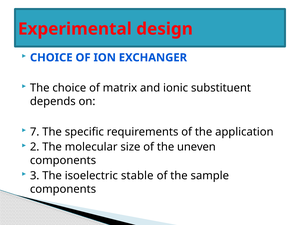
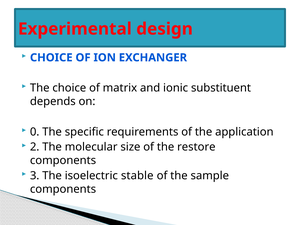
7: 7 -> 0 (35, 132)
uneven: uneven -> restore (196, 147)
